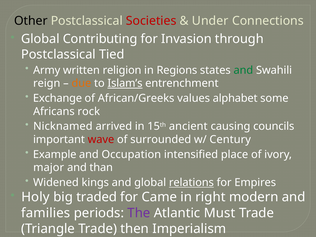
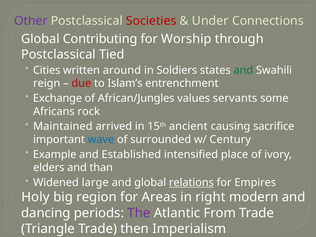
Other colour: black -> purple (31, 21)
Invasion: Invasion -> Worship (186, 39)
Army: Army -> Cities (47, 70)
religion: religion -> around (122, 70)
Regions: Regions -> Soldiers (177, 70)
due colour: orange -> red (81, 83)
Islam’s underline: present -> none (125, 83)
African/Greeks: African/Greeks -> African/Jungles (136, 98)
alphabet: alphabet -> servants (235, 98)
Nicknamed: Nicknamed -> Maintained (63, 126)
councils: councils -> sacrifice (274, 126)
wave colour: red -> blue (101, 139)
Occupation: Occupation -> Established (131, 154)
major: major -> elders (49, 168)
kings: kings -> large (95, 182)
traded: traded -> region (97, 197)
Came: Came -> Areas (159, 197)
families: families -> dancing (46, 213)
Must: Must -> From (220, 213)
